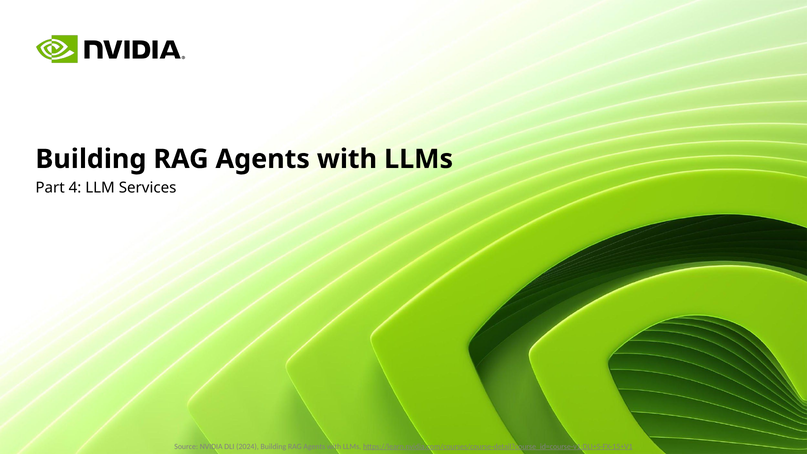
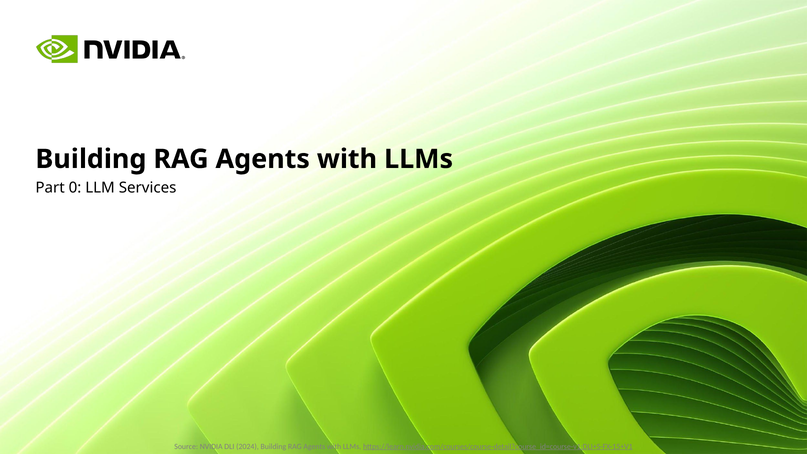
4: 4 -> 0 (75, 188)
